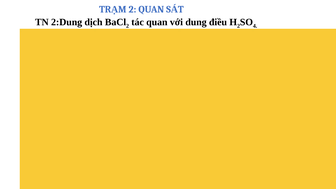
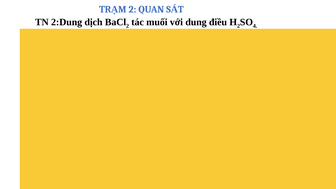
tác quan: quan -> muối (157, 22)
